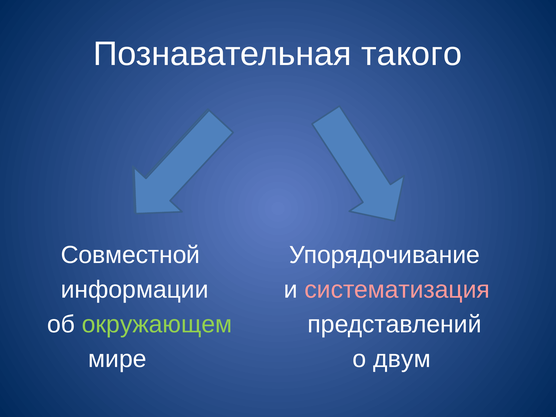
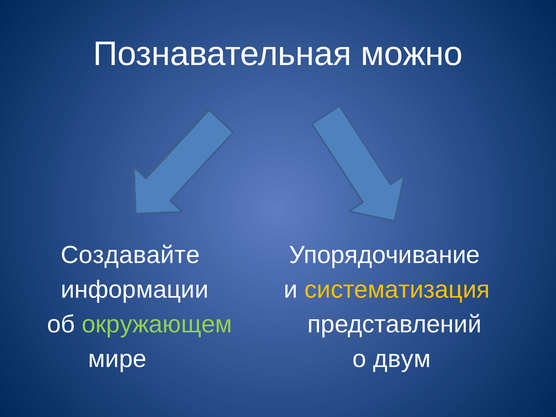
такого: такого -> можно (412, 54)
Совместной: Совместной -> Создавайте (130, 255)
систематизация colour: pink -> yellow (397, 290)
